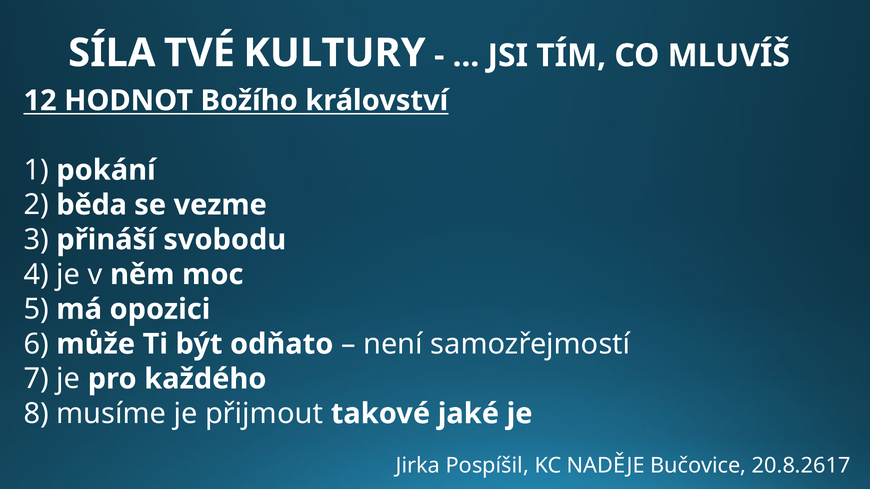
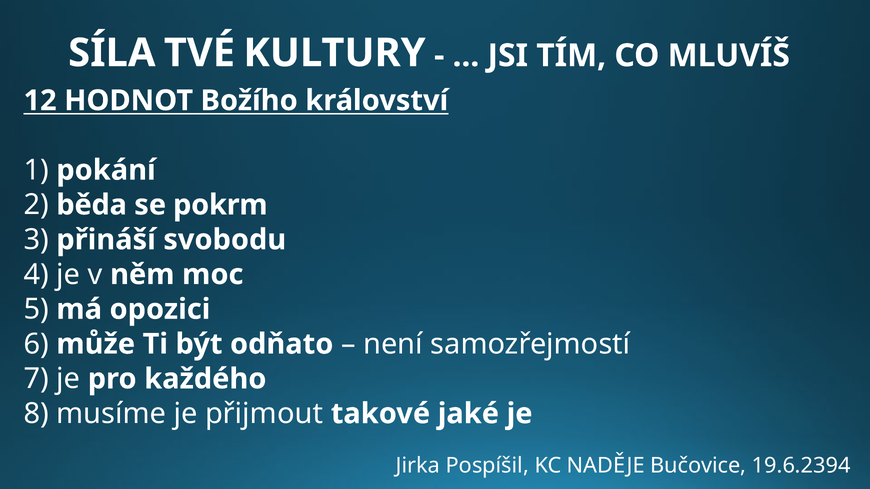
vezme: vezme -> pokrm (220, 205)
20.8.2617: 20.8.2617 -> 19.6.2394 (801, 466)
